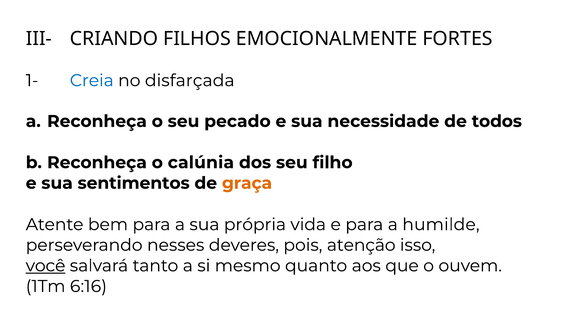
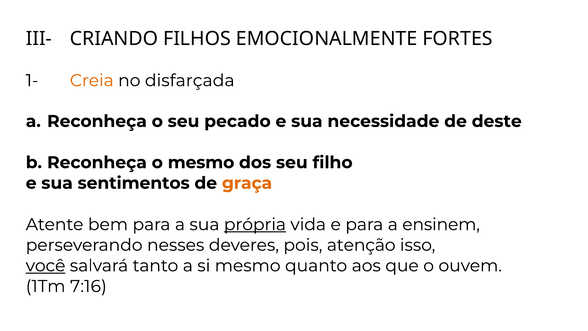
Creia colour: blue -> orange (92, 80)
todos: todos -> deste (497, 121)
o calúnia: calúnia -> mesmo (201, 162)
própria underline: none -> present (255, 224)
humilde: humilde -> ensinem (441, 224)
6:16: 6:16 -> 7:16 (88, 286)
